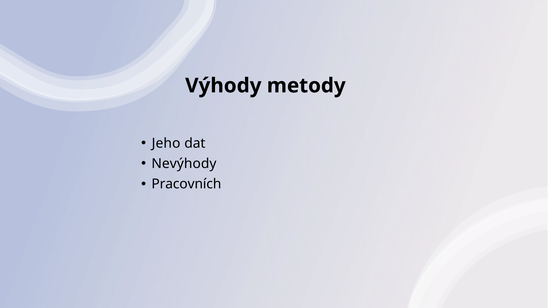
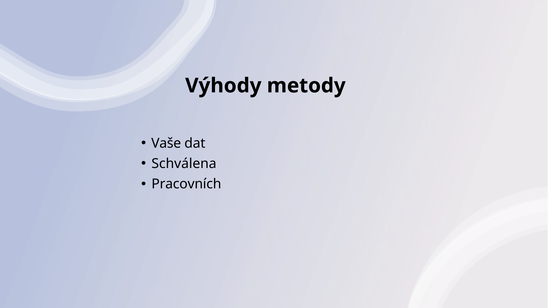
Jeho: Jeho -> Vaše (166, 143)
Nevýhody: Nevýhody -> Schválena (184, 164)
